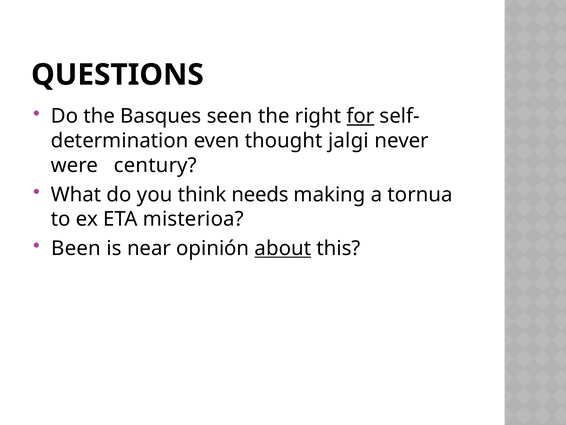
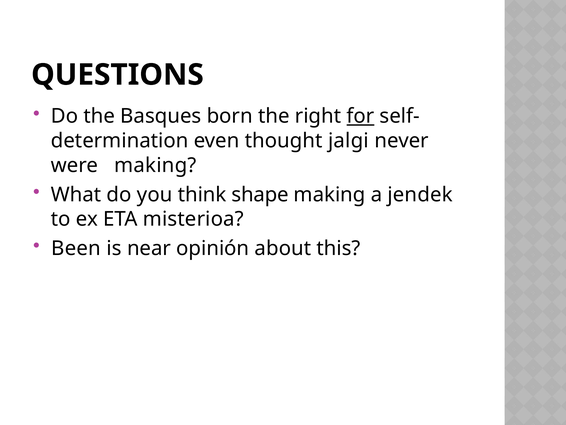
seen: seen -> born (230, 116)
were century: century -> making (155, 165)
needs: needs -> shape (260, 194)
tornua: tornua -> jendek (420, 194)
about underline: present -> none (283, 248)
